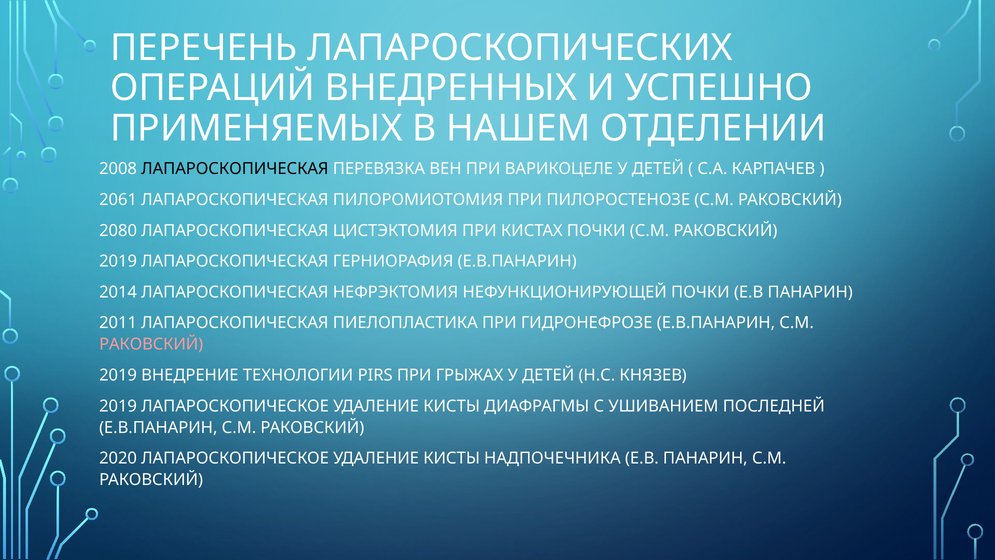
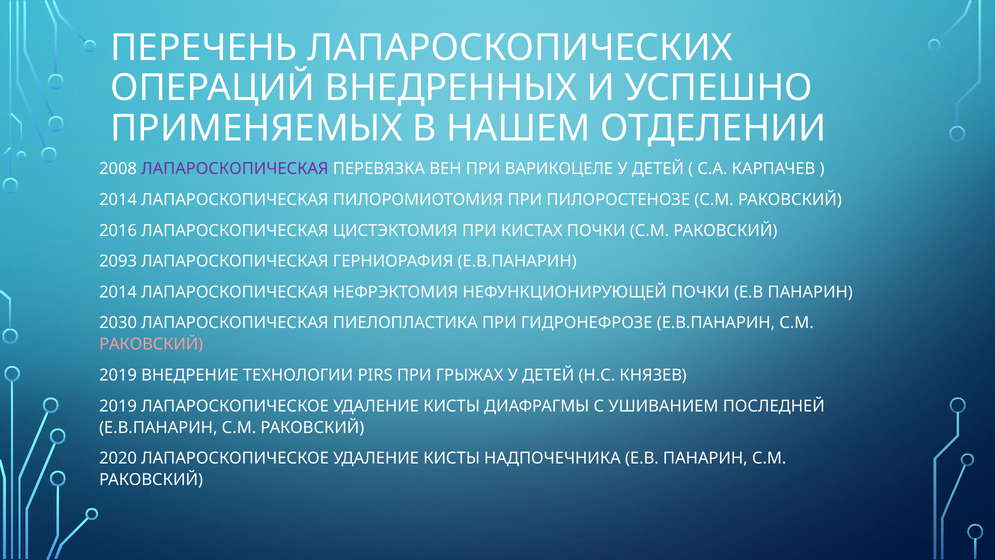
ЛАПАРОСКОПИЧЕСКАЯ colour: black -> purple (235, 169)
2061: 2061 -> 2014 (118, 200)
2080: 2080 -> 2016 (118, 230)
2019: 2019 -> 2093 (118, 261)
2011: 2011 -> 2030 (118, 323)
